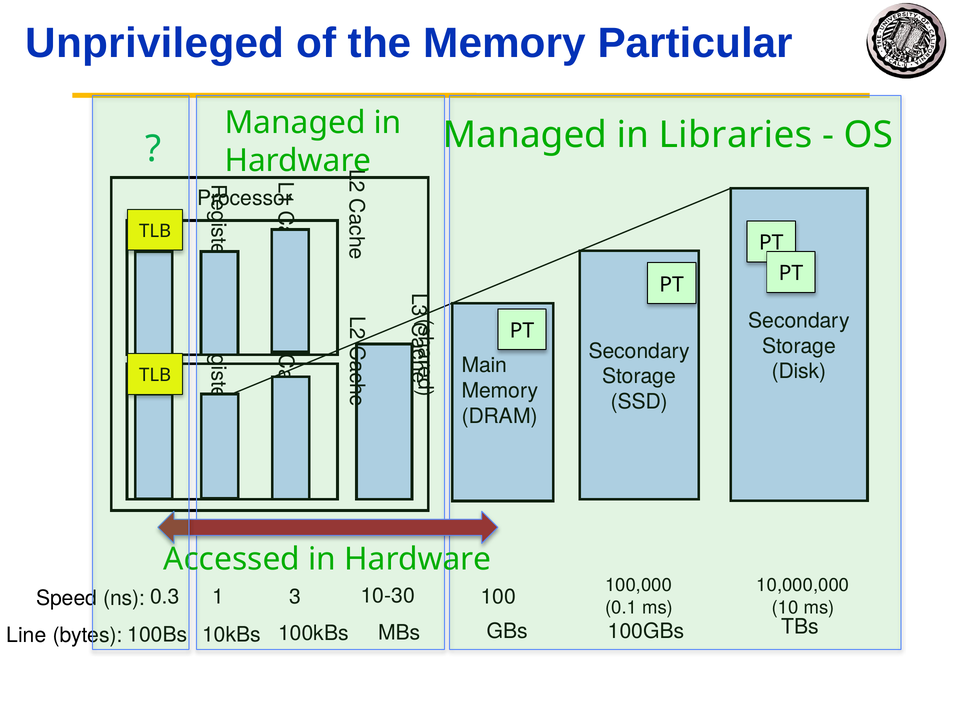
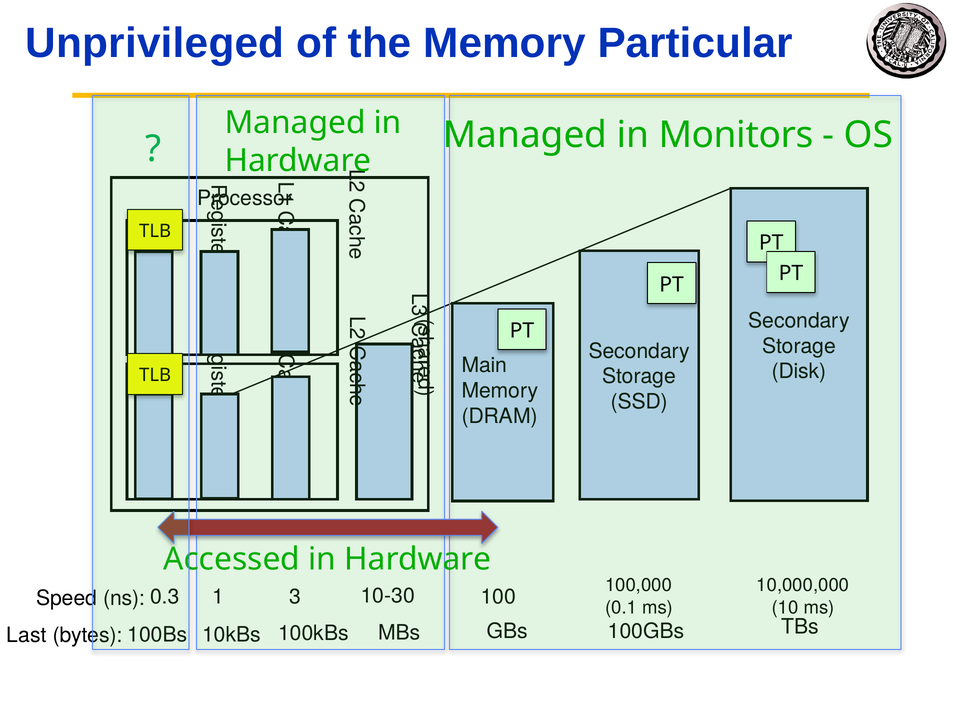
Libraries: Libraries -> Monitors (736, 135)
Line: Line -> Last (26, 635)
